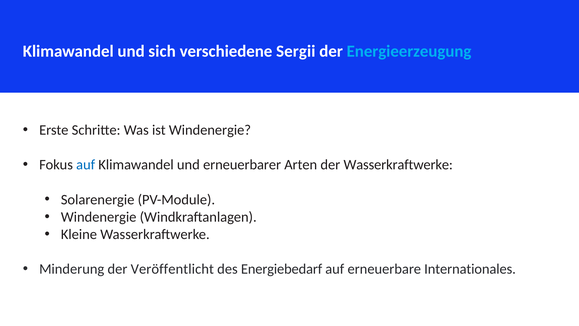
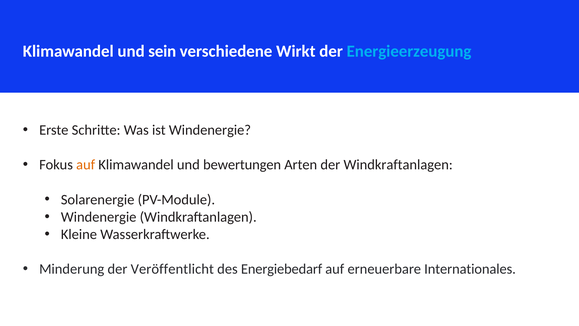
sich: sich -> sein (162, 51)
Sergii: Sergii -> Wirkt (296, 51)
auf colour: blue -> orange (86, 165)
erneuerbarer: erneuerbarer -> bewertungen (242, 165)
der Wasserkraftwerke: Wasserkraftwerke -> Windkraftanlagen (398, 165)
